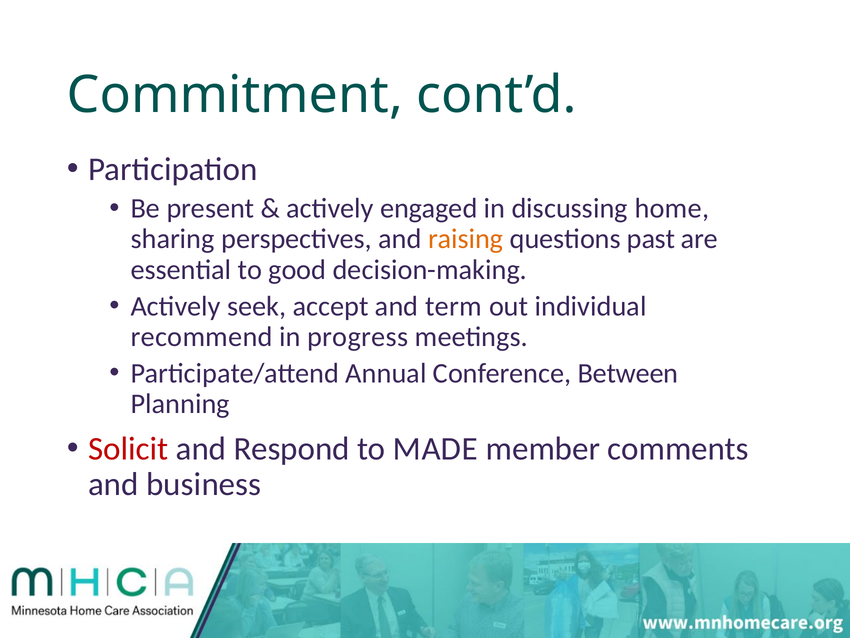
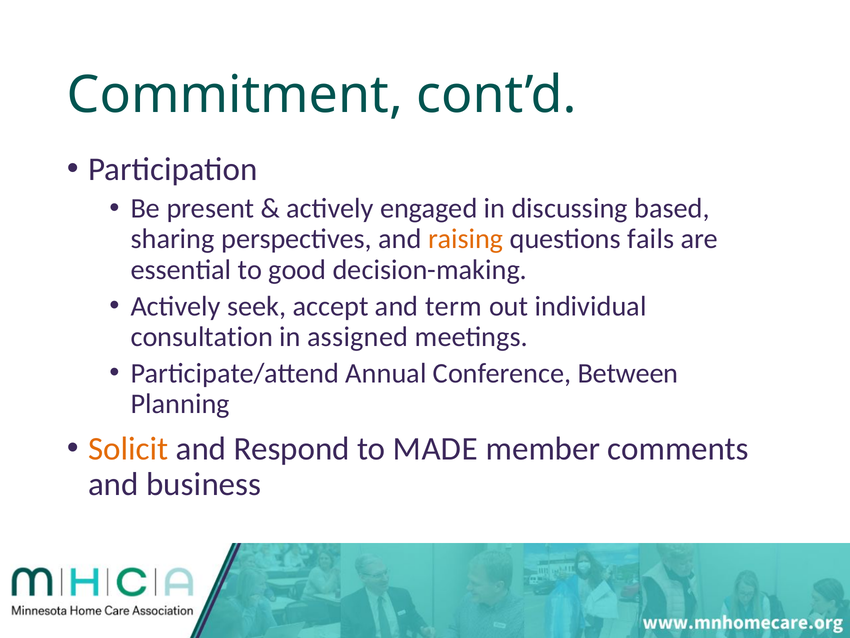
home: home -> based (672, 208)
past: past -> fails (651, 239)
recommend: recommend -> consultation (202, 337)
progress: progress -> assigned (358, 337)
Solicit colour: red -> orange (128, 448)
